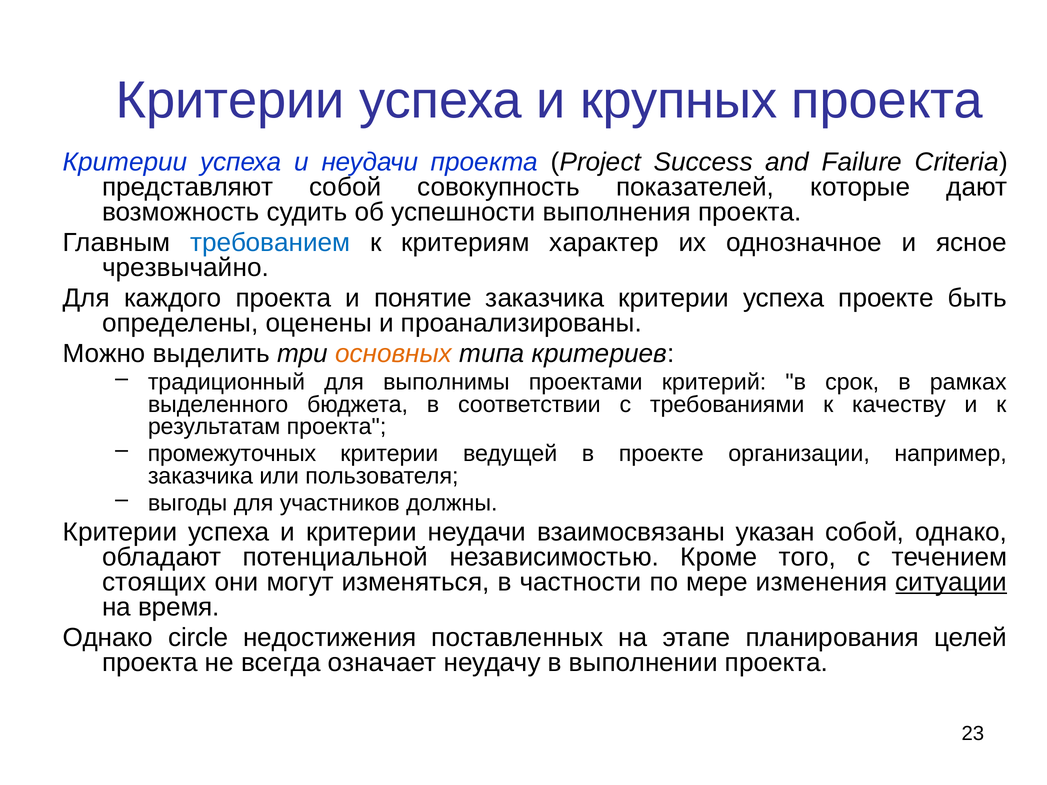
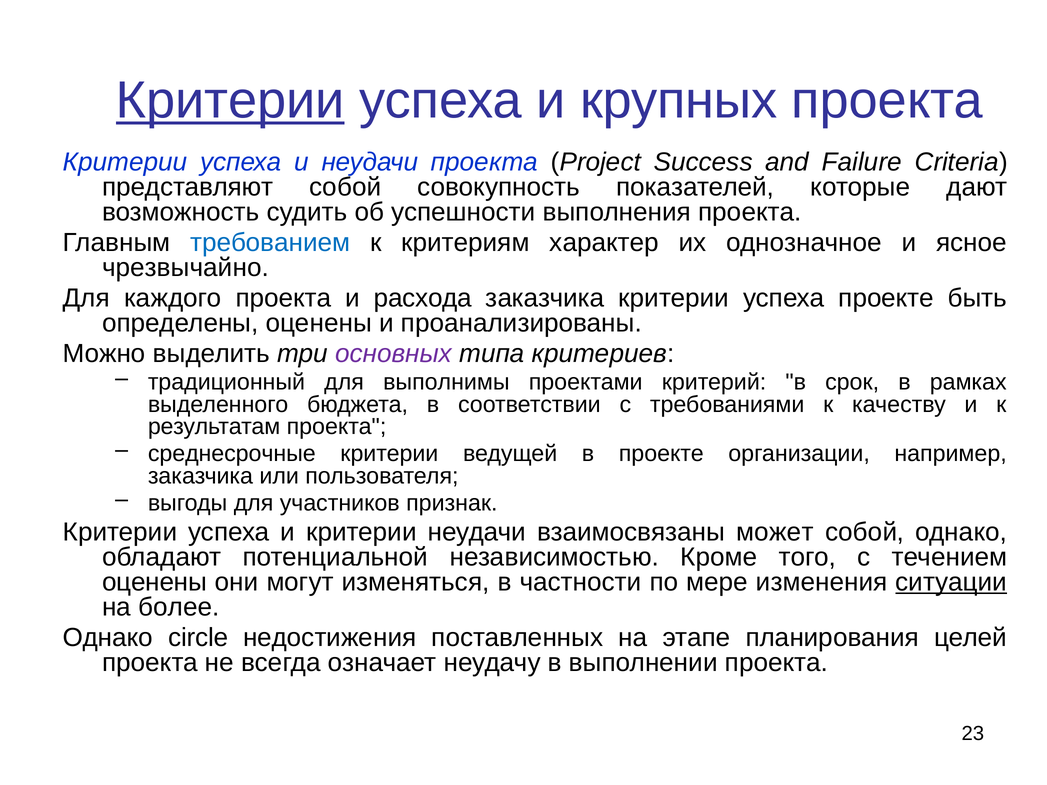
Критерии underline: none -> present (230, 101)
понятие: понятие -> расхода (423, 298)
основных colour: orange -> purple (394, 354)
промежуточных: промежуточных -> среднесрочные (232, 454)
должны: должны -> признак (452, 503)
указан: указан -> может (775, 532)
стоящих: стоящих -> оценены (154, 582)
время: время -> более (179, 607)
